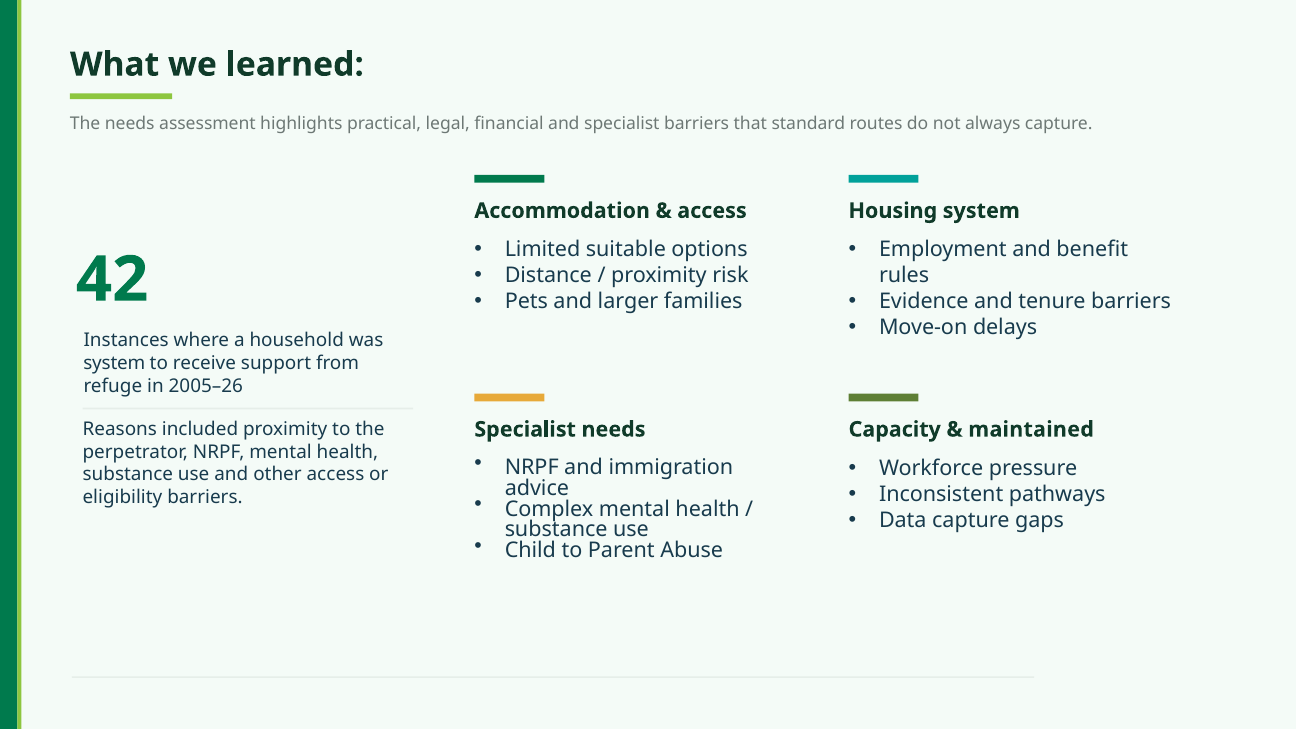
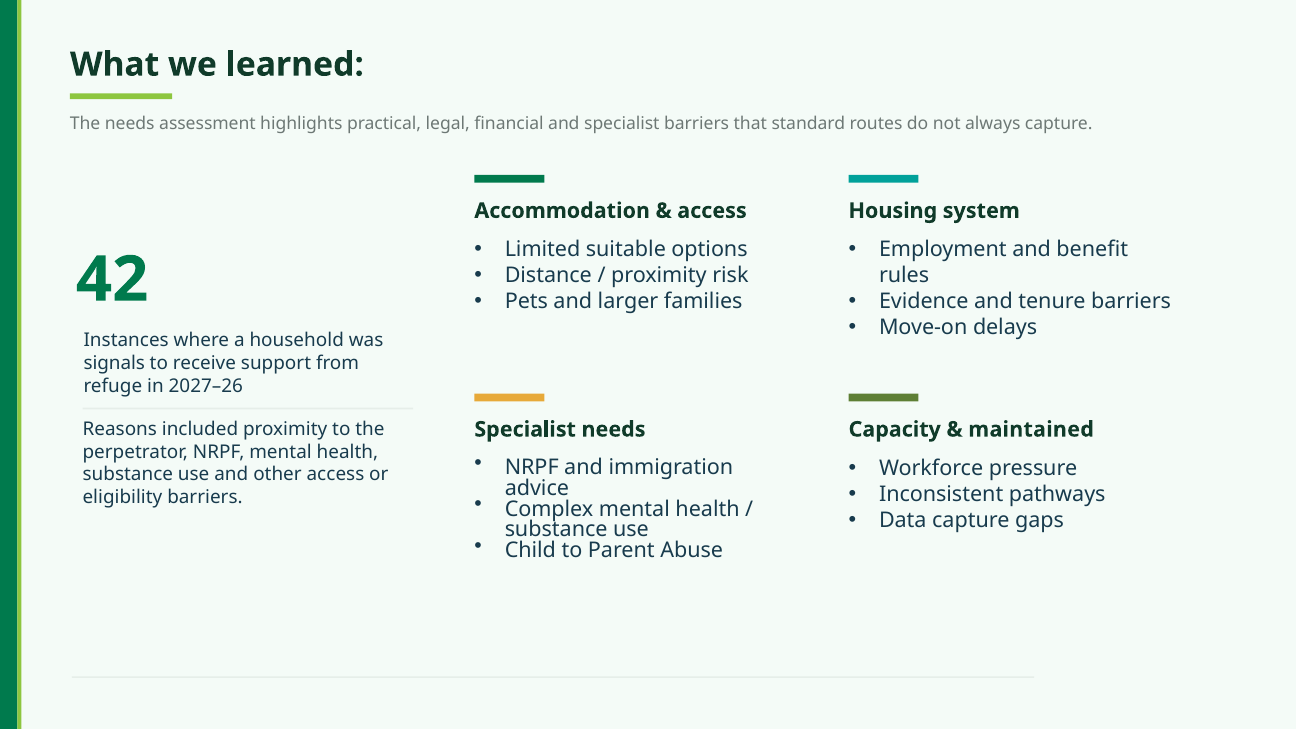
system: system -> signals (114, 363)
2005–26: 2005–26 -> 2027–26 (206, 386)
